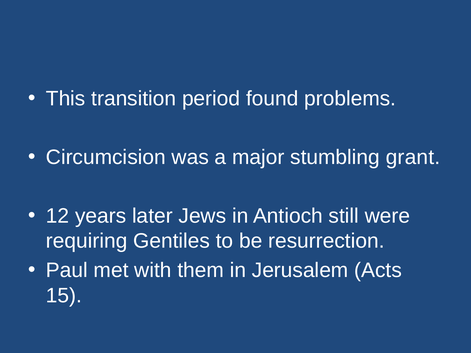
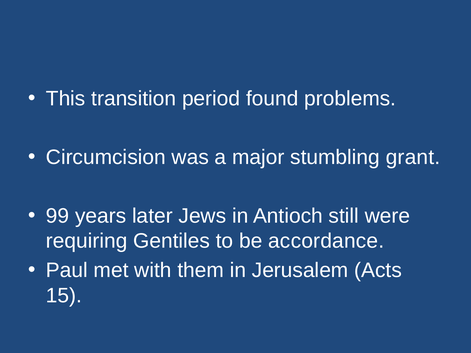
12: 12 -> 99 (58, 216)
resurrection: resurrection -> accordance (326, 241)
